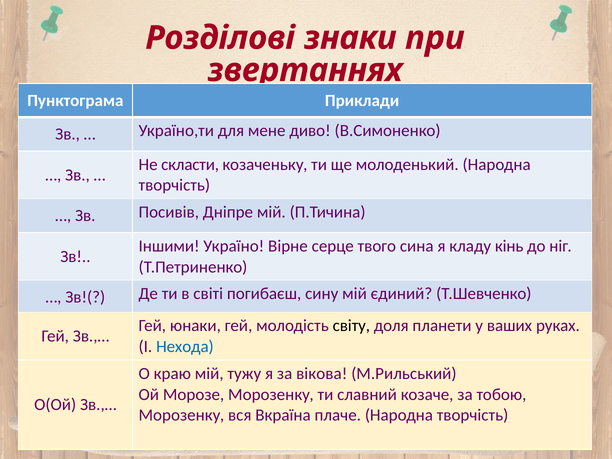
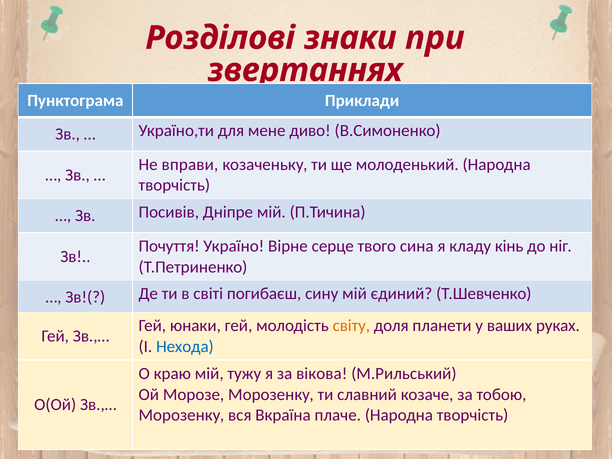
скласти: скласти -> вправи (190, 165)
Іншими: Іншими -> Почуття (169, 246)
світу colour: black -> orange (351, 326)
